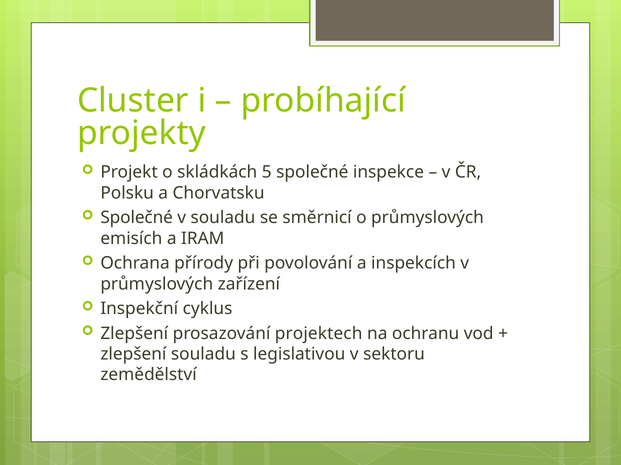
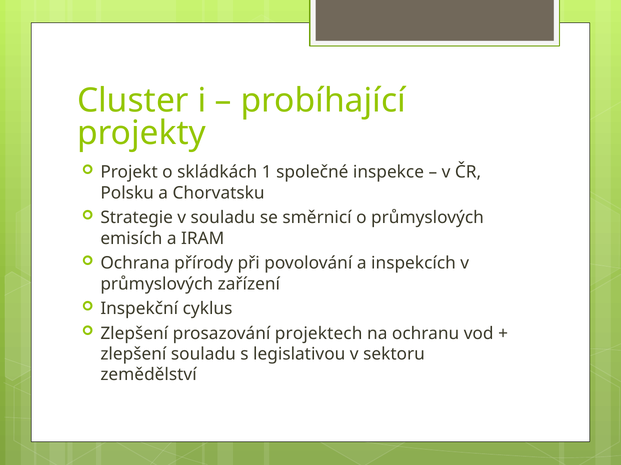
5: 5 -> 1 (267, 172)
Společné: Společné -> Strategie (137, 218)
